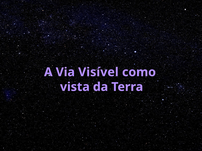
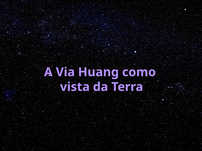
Visível: Visível -> Huang (98, 72)
